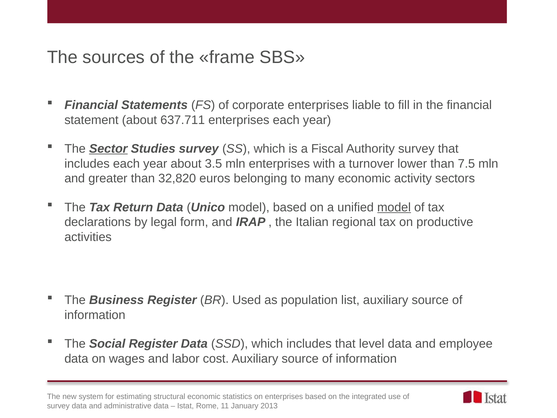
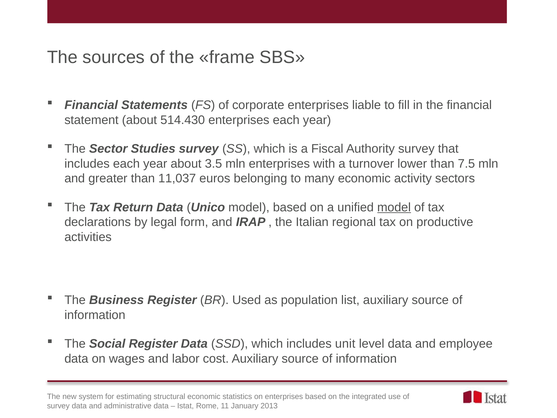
637.711: 637.711 -> 514.430 (183, 120)
Sector underline: present -> none (108, 149)
32,820: 32,820 -> 11,037 (177, 178)
includes that: that -> unit (345, 344)
